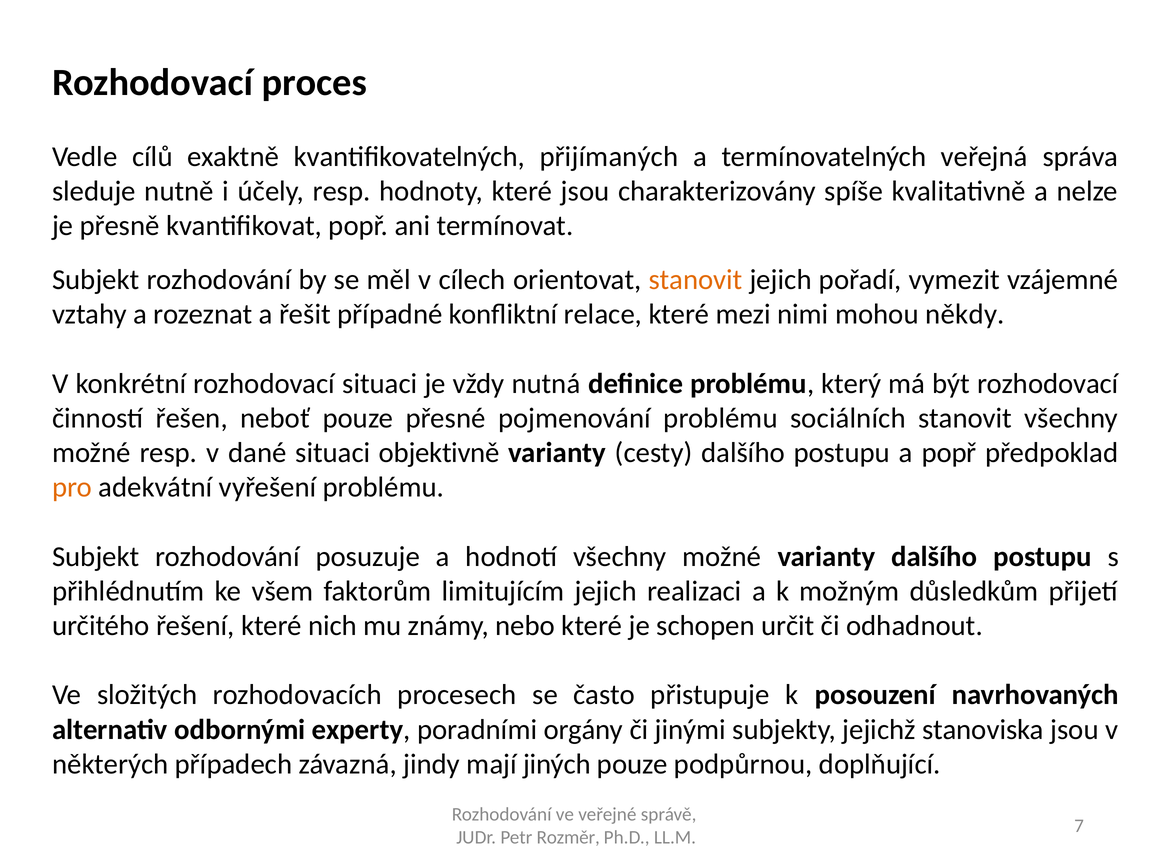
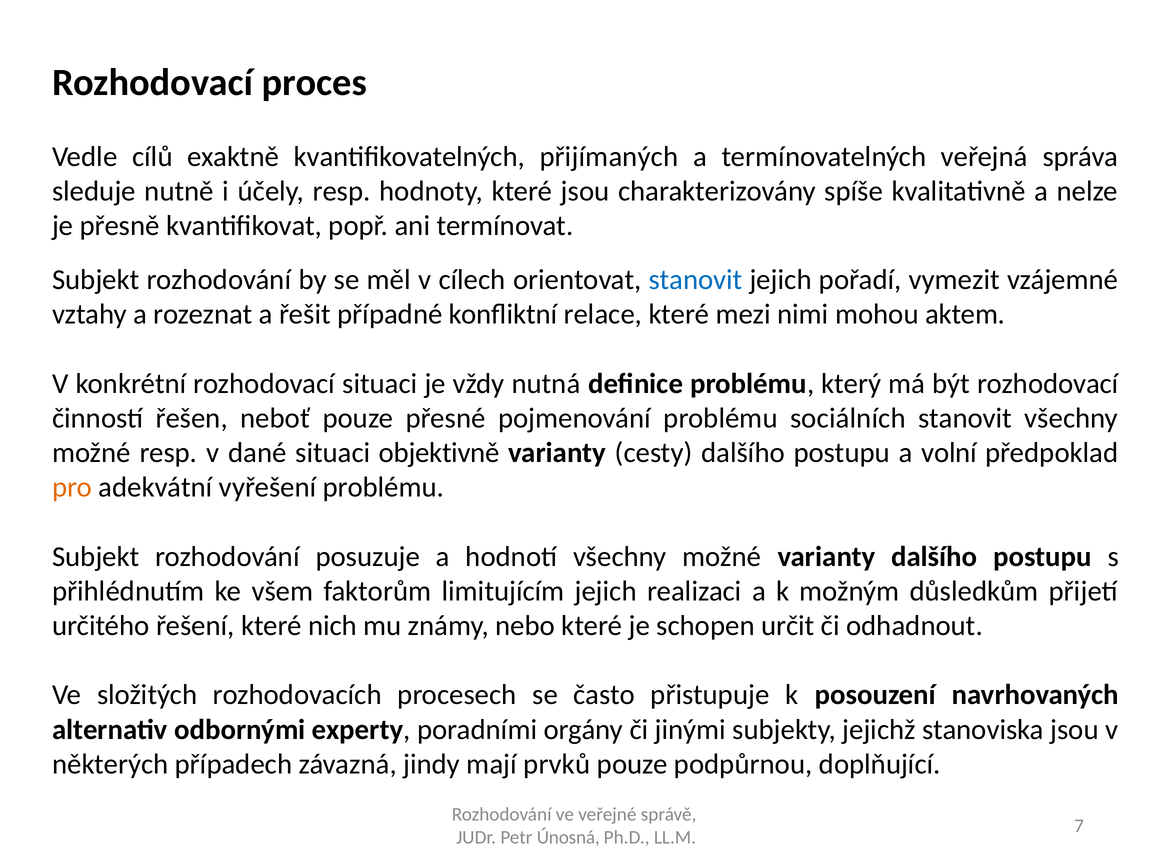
stanovit colour: orange -> blue (696, 280)
někdy: někdy -> aktem (965, 314)
a popř: popř -> volní (949, 453)
jiných: jiných -> prvků (557, 764)
Rozměr: Rozměr -> Únosná (568, 837)
